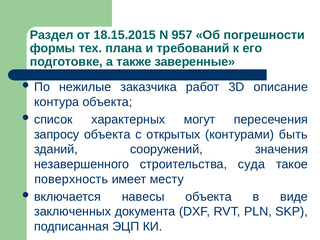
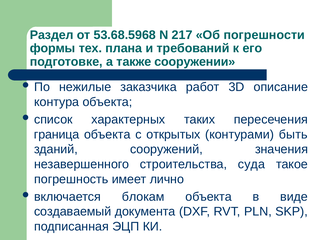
18.15.2015: 18.15.2015 -> 53.68.5968 (125, 35)
957: 957 -> 217 (182, 35)
заверенные: заверенные -> сооружении (195, 62)
могут: могут -> таких (200, 119)
запросу: запросу -> граница (57, 134)
поверхность: поверхность -> погрешность (71, 179)
месту: месту -> лично (167, 179)
навесы: навесы -> блокам (143, 197)
заключенных: заключенных -> создаваемый (73, 212)
